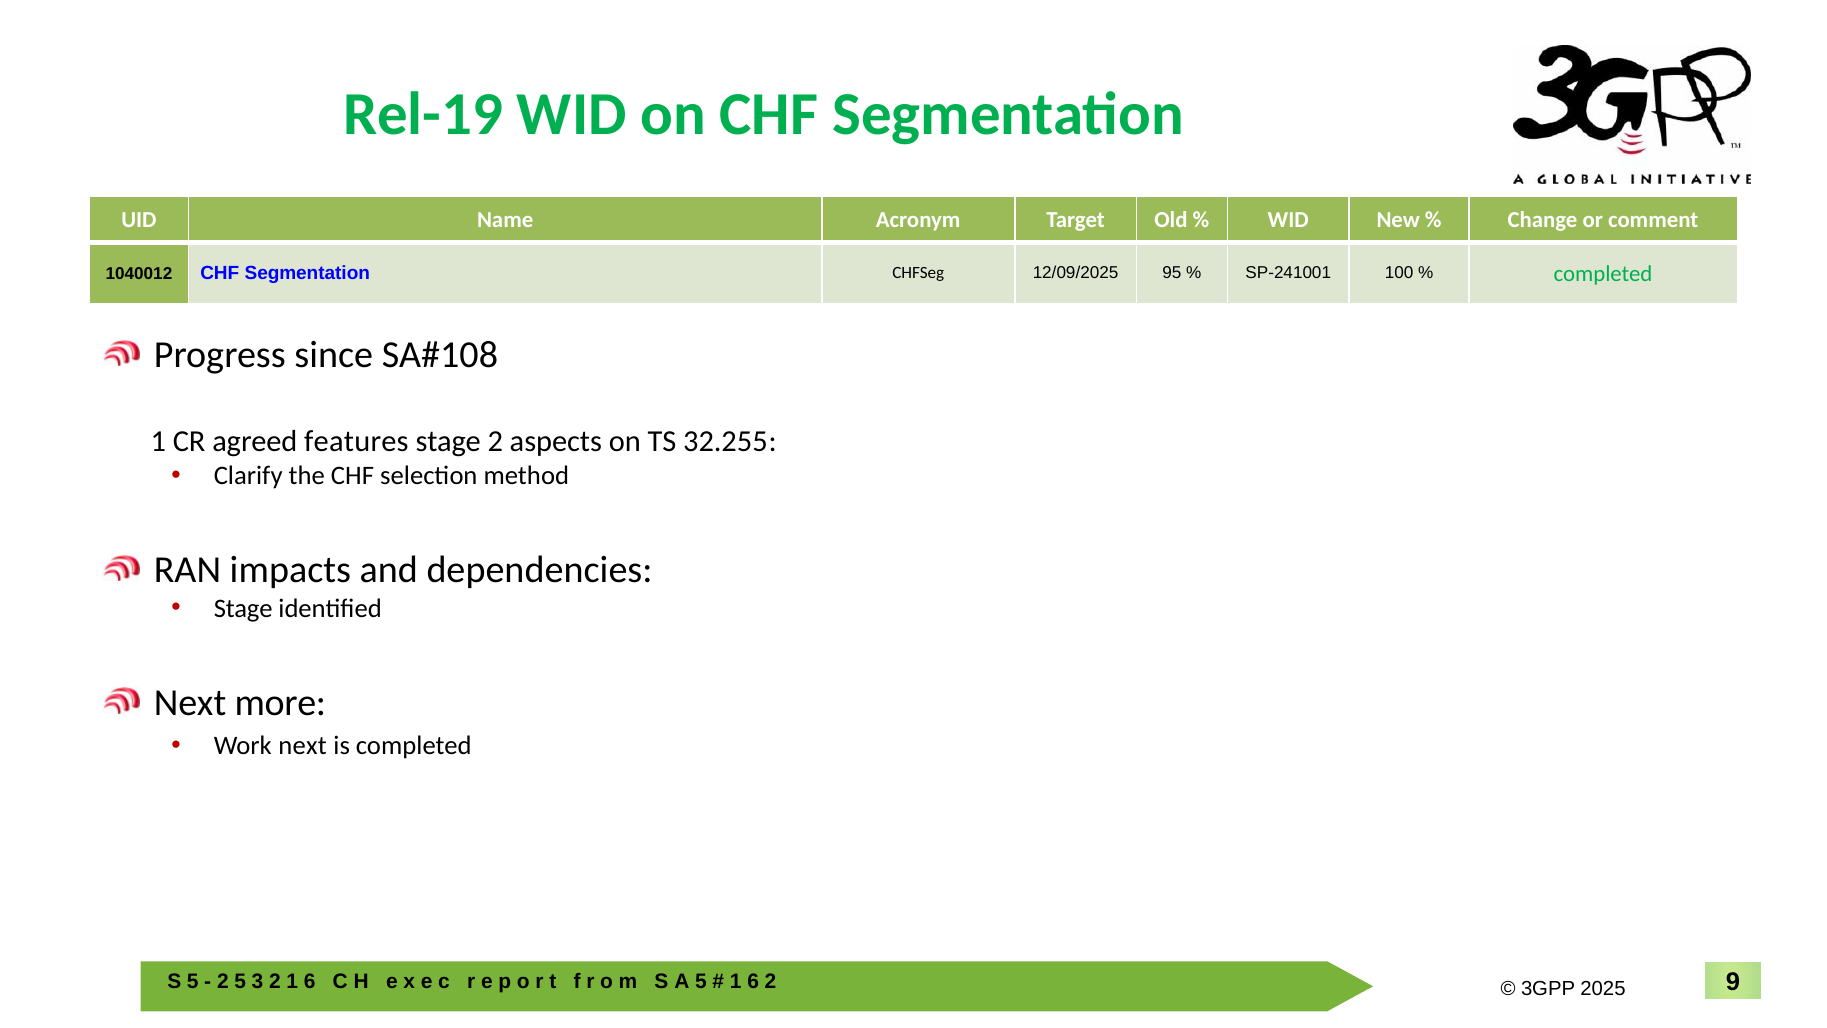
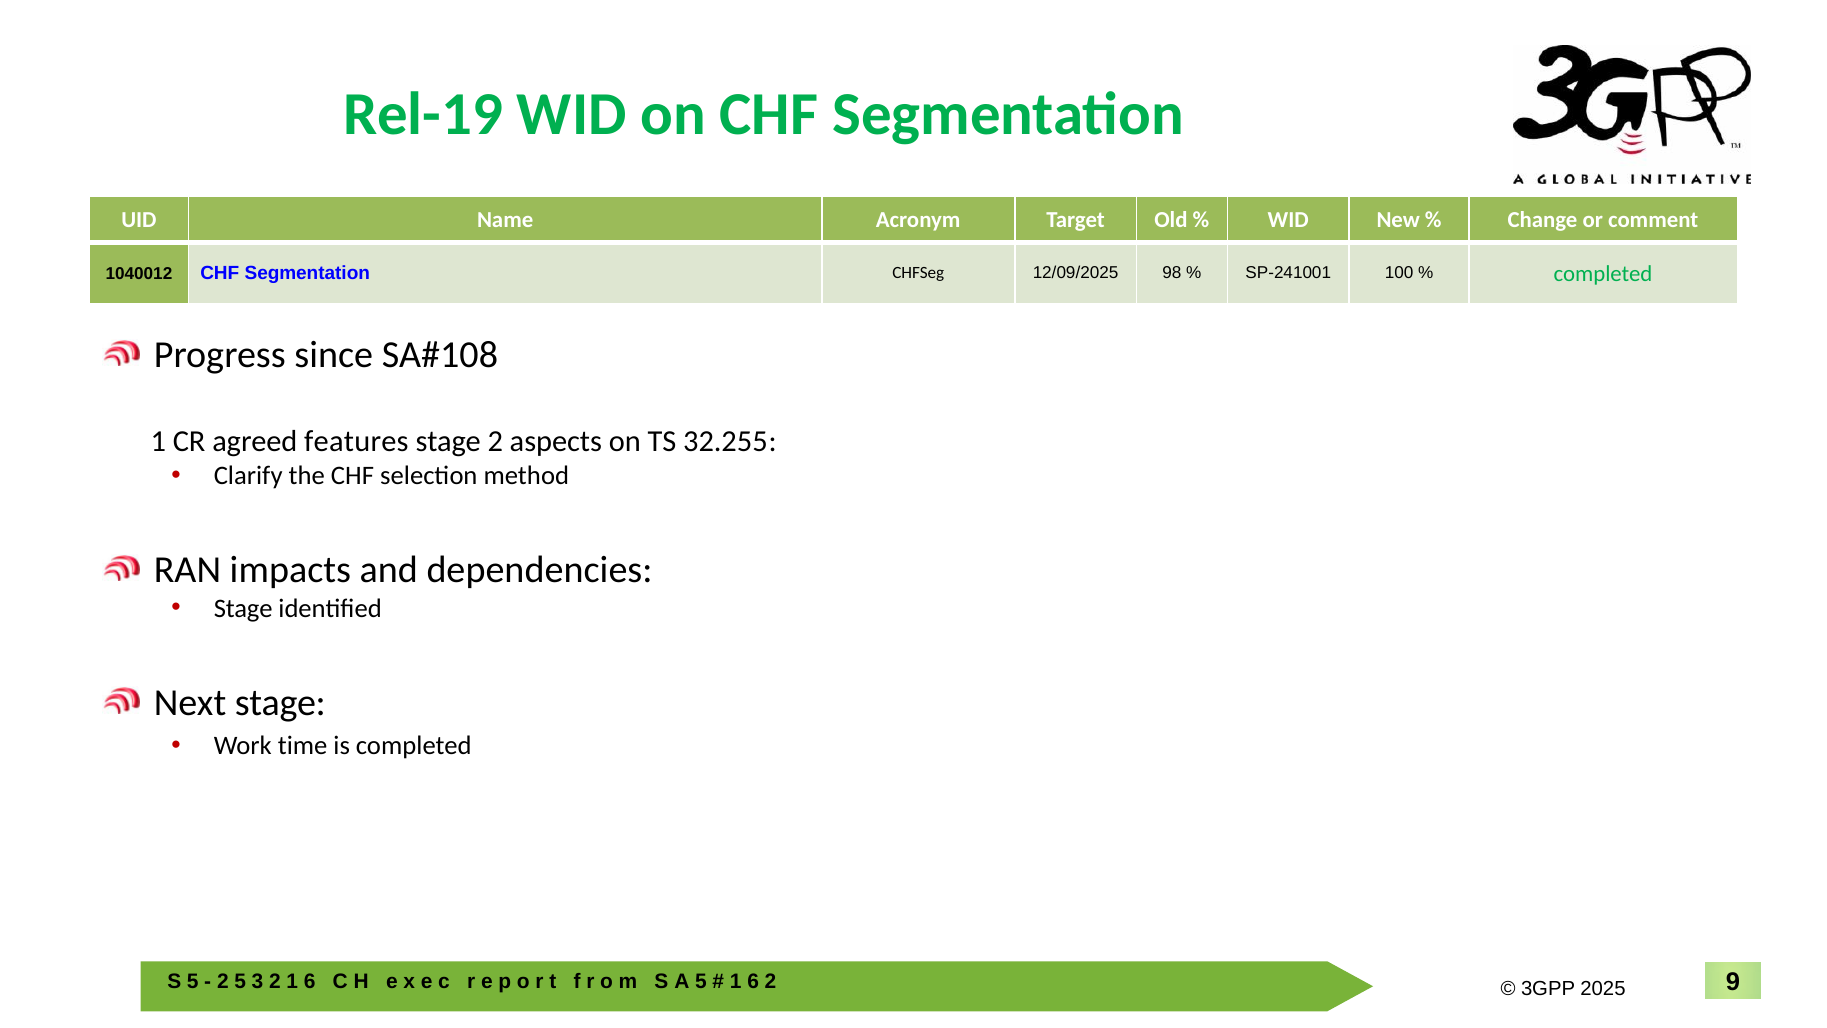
95: 95 -> 98 (1172, 273)
Next more: more -> stage (280, 703)
Work next: next -> time (303, 746)
